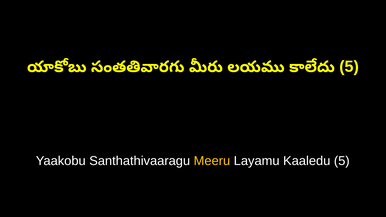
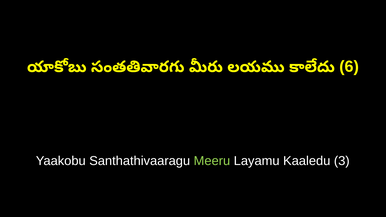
5: 5 -> 6 (349, 67)
Meeru colour: yellow -> light green (212, 161)
Kaaledu 5: 5 -> 3 (342, 161)
